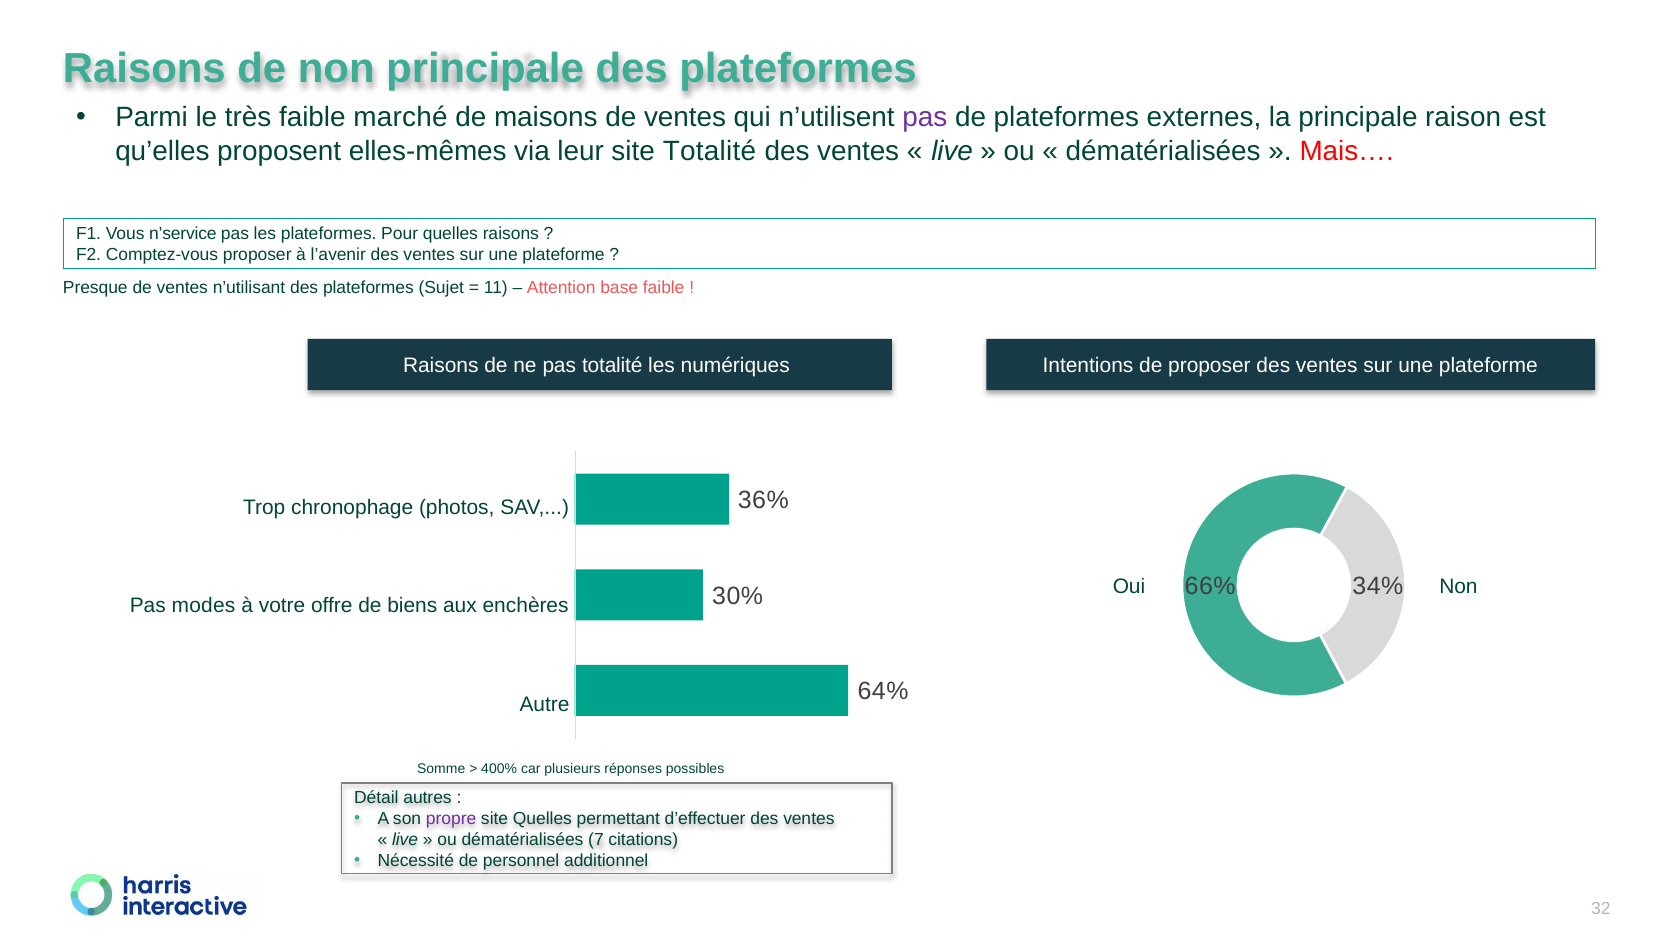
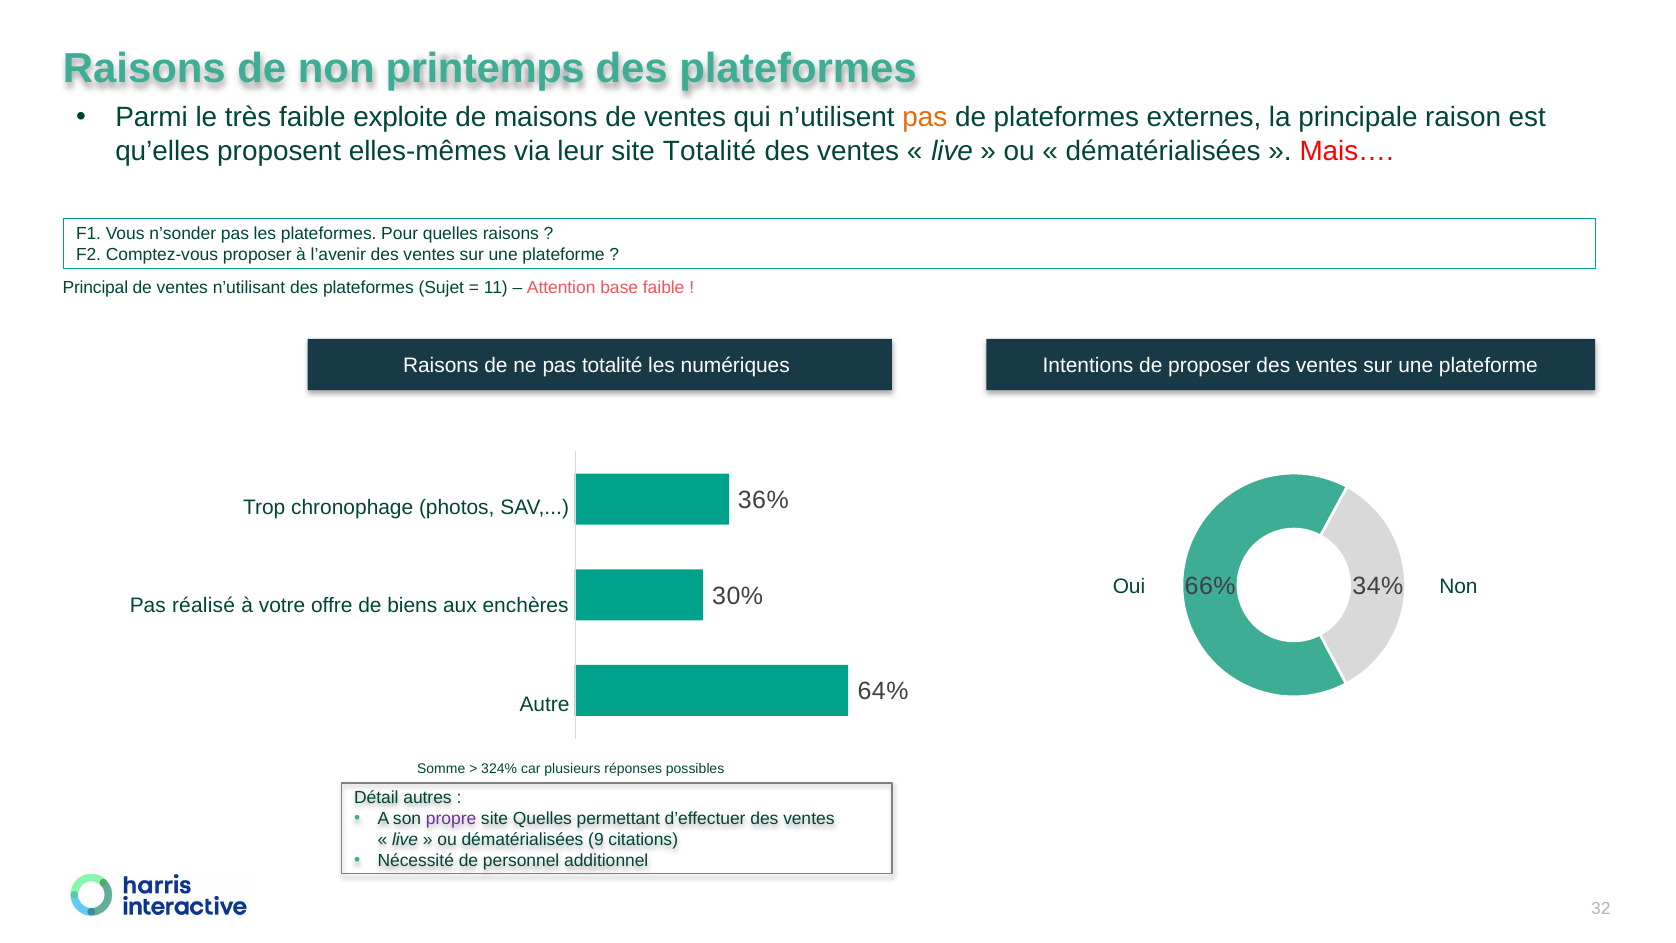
non principale: principale -> printemps (485, 69)
marché: marché -> exploite (401, 118)
pas colour: purple -> orange (925, 118)
n’service: n’service -> n’sonder (183, 234)
Presque: Presque -> Principal (95, 288)
modes: modes -> réalisé (204, 606)
400%: 400% -> 324% (499, 769)
7: 7 -> 9 (596, 840)
